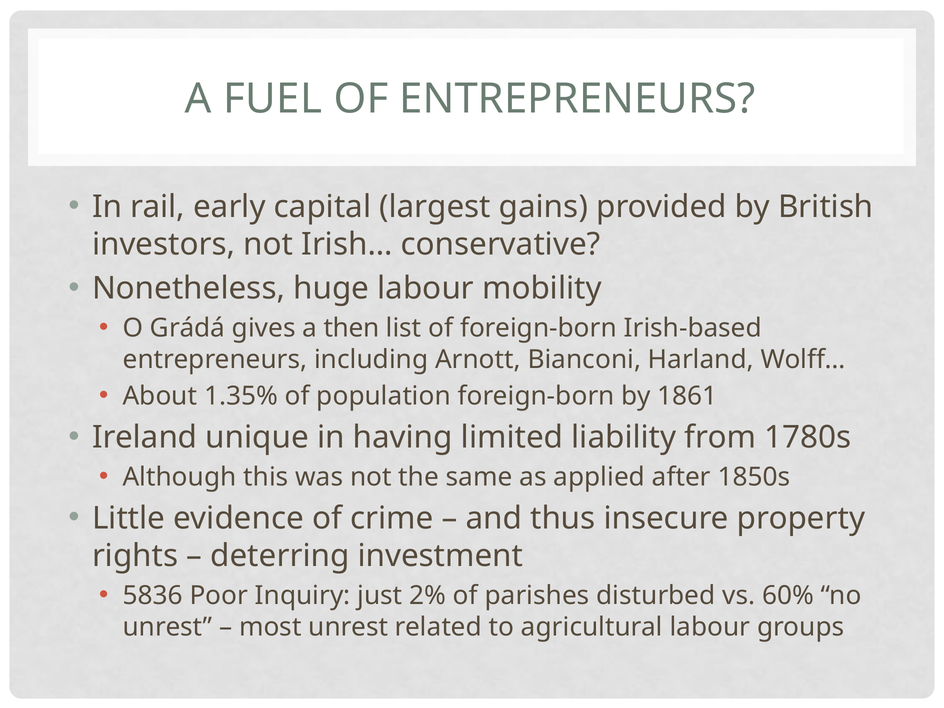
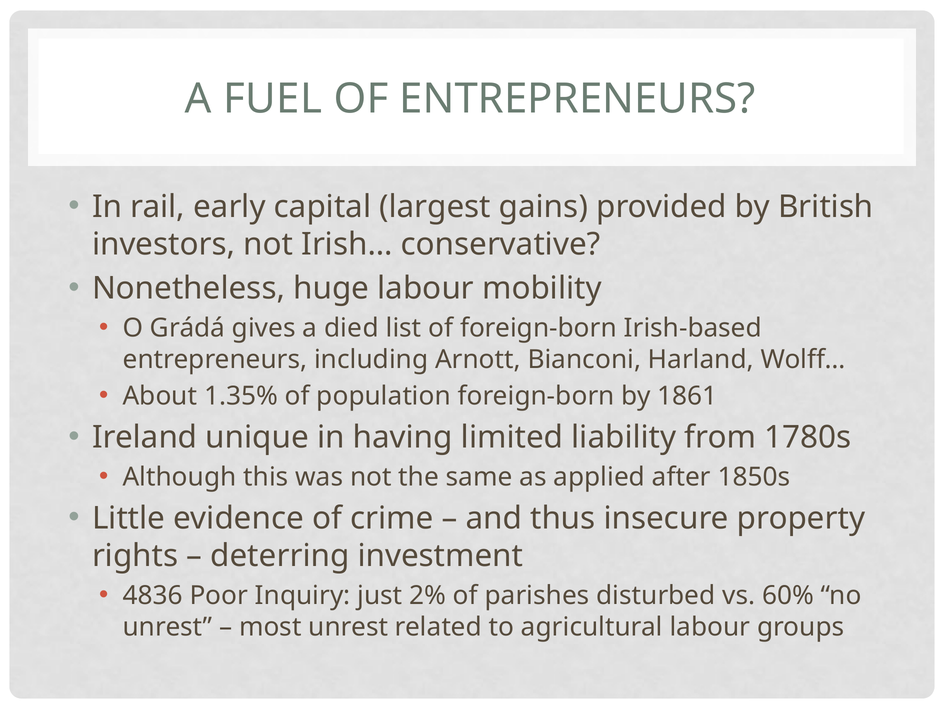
then: then -> died (351, 328)
5836: 5836 -> 4836 (153, 596)
